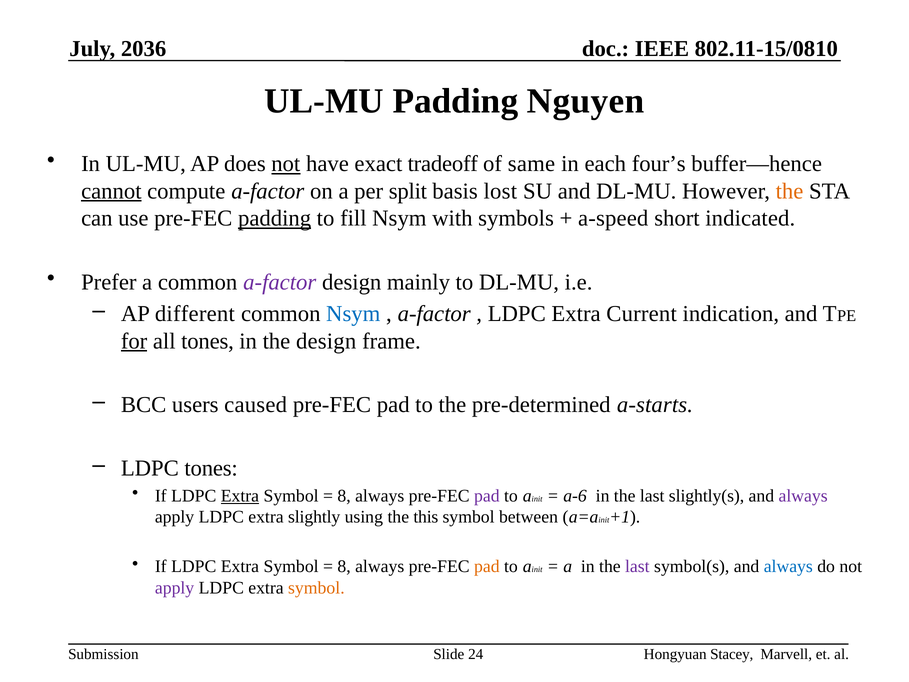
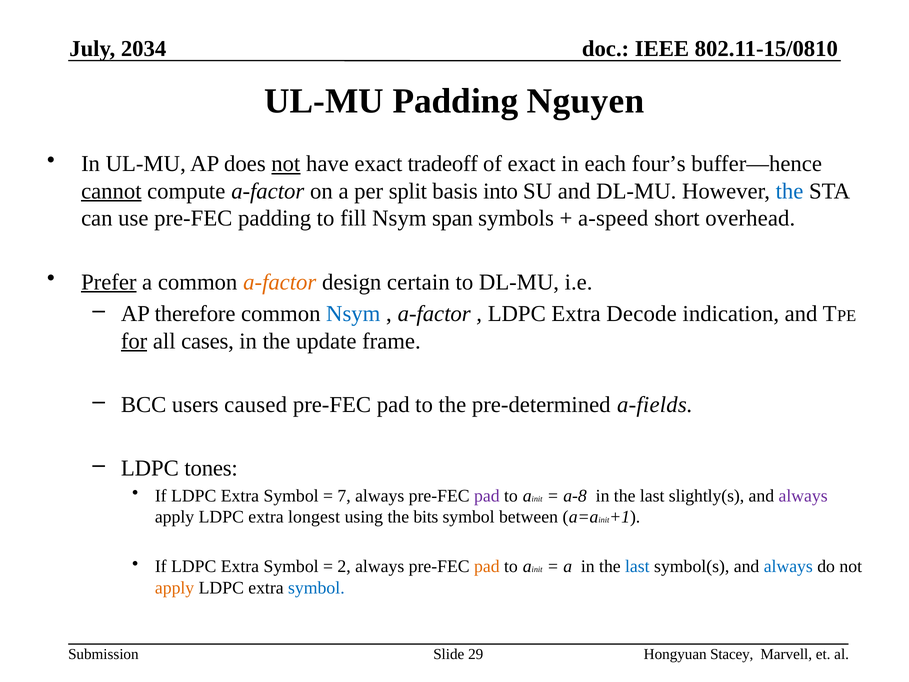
2036: 2036 -> 2034 (144, 49)
of same: same -> exact (532, 164)
lost: lost -> into (501, 191)
the colour: orange -> blue (790, 191)
padding underline: present -> none (275, 218)
with: with -> span (452, 218)
indicated: indicated -> overhead (750, 218)
Prefer underline: none -> present (109, 282)
a-factor colour: purple -> orange (280, 282)
mainly: mainly -> certain (418, 282)
different: different -> therefore (195, 314)
Current: Current -> Decode (642, 314)
all tones: tones -> cases (208, 341)
the design: design -> update (326, 341)
a-starts: a-starts -> a-fields (655, 405)
Extra underline: present -> none (240, 496)
8: 8 -> 7 (344, 496)
a-6: a-6 -> a-8 (575, 496)
slightly: slightly -> longest (314, 517)
this: this -> bits (426, 517)
8: 8 -> 2 (344, 566)
last colour: purple -> blue (637, 566)
apply colour: purple -> orange (175, 588)
symbol colour: orange -> blue (316, 588)
24: 24 -> 29 (476, 654)
